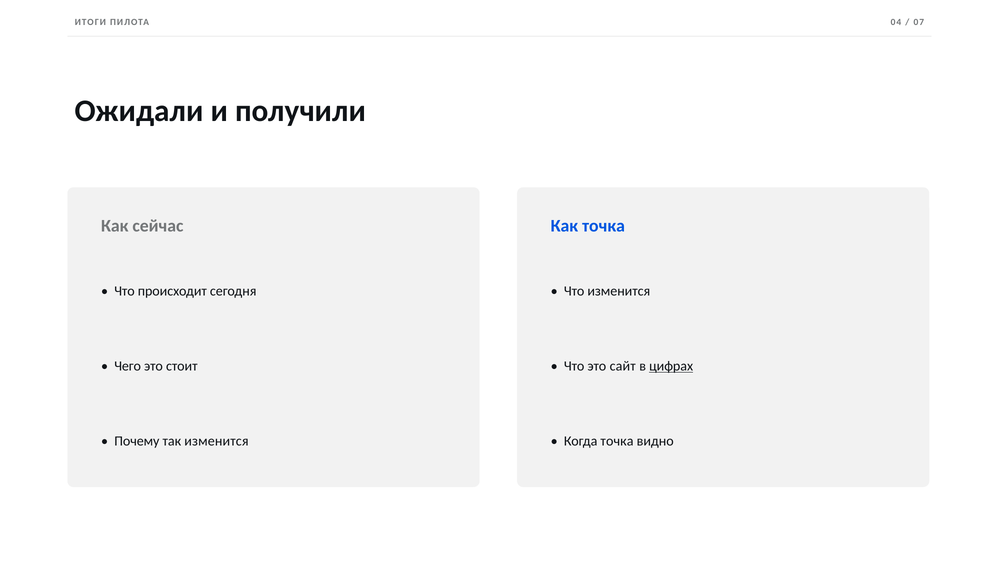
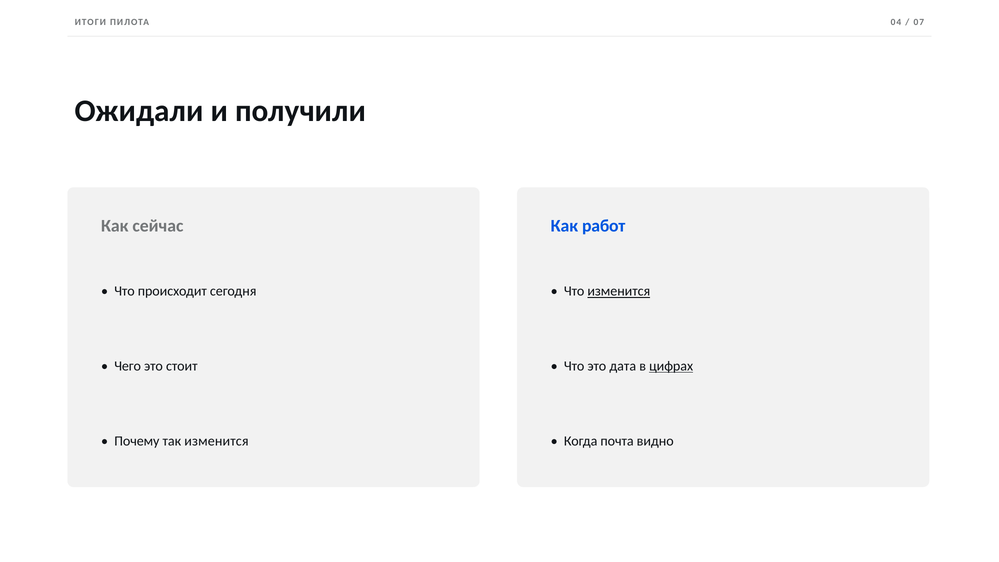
Как точка: точка -> работ (604, 226)
изменится underline: none -> present (619, 291)
сайт: сайт -> дата (623, 366)
Когда точка: точка -> почта (617, 441)
